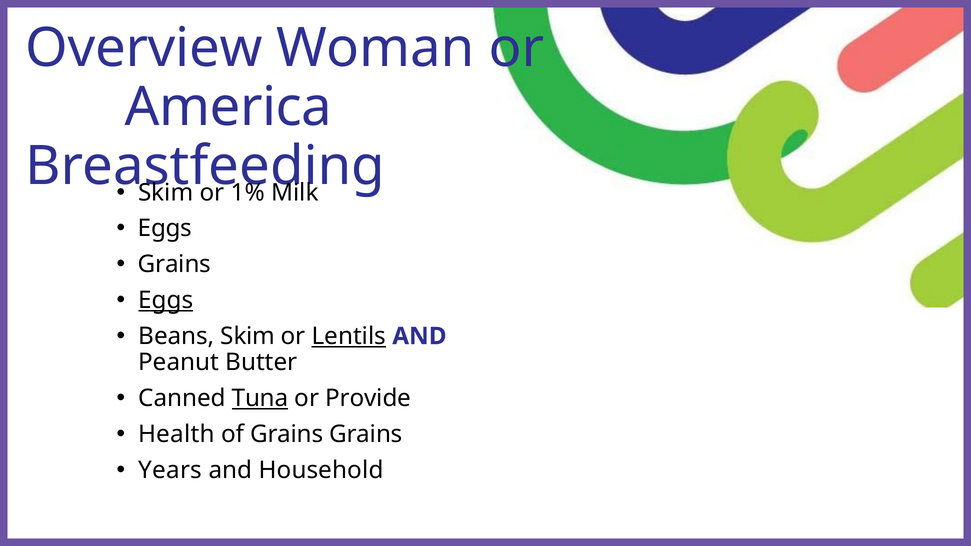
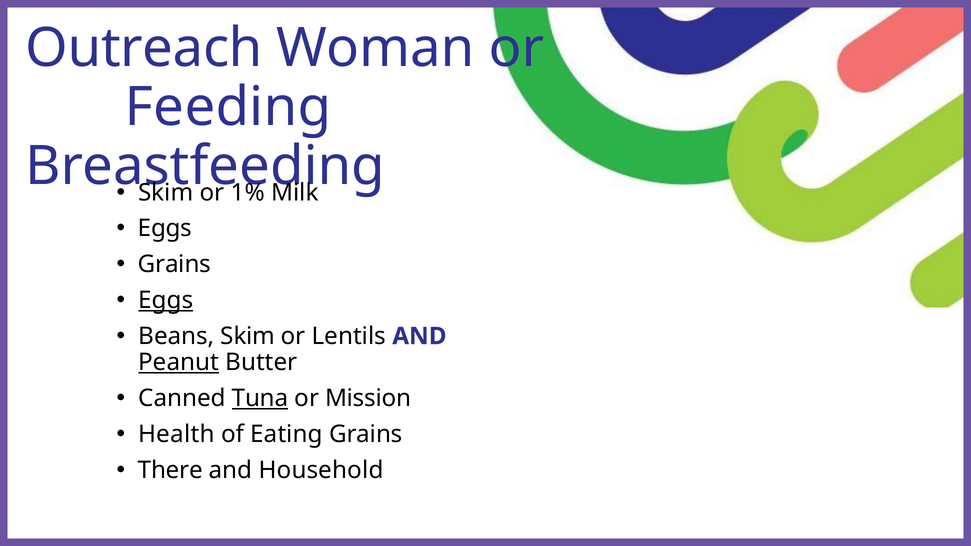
Overview: Overview -> Outreach (144, 48)
America: America -> Feeding (228, 107)
Lentils underline: present -> none (349, 336)
Peanut underline: none -> present (179, 363)
Provide: Provide -> Mission (368, 398)
of Grains: Grains -> Eating (287, 434)
Years: Years -> There (170, 470)
